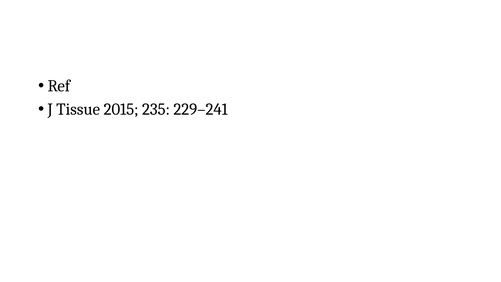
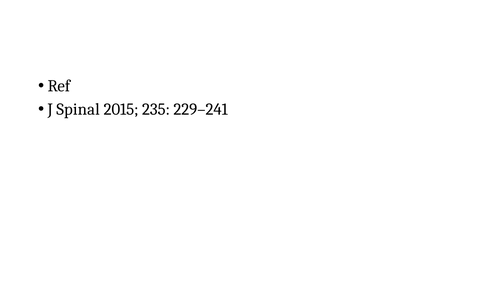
Tissue: Tissue -> Spinal (78, 109)
